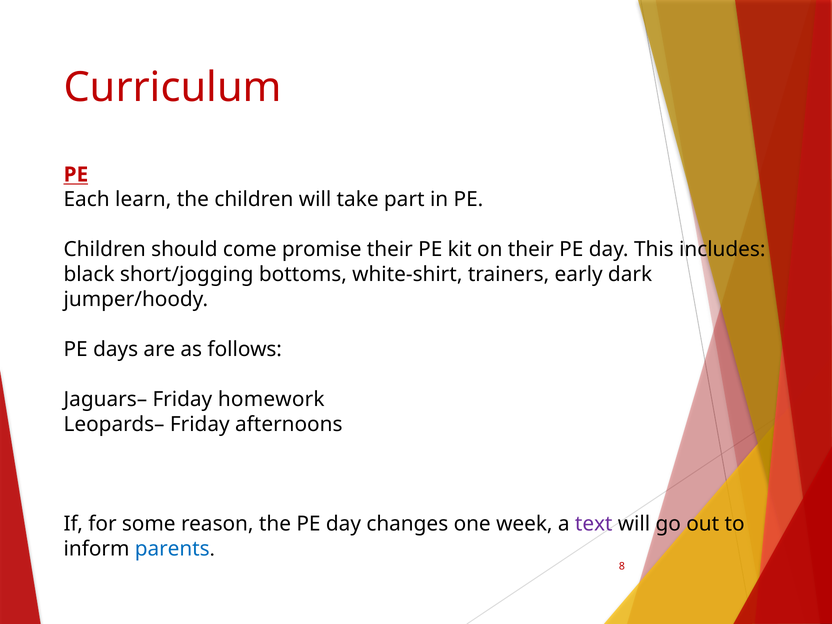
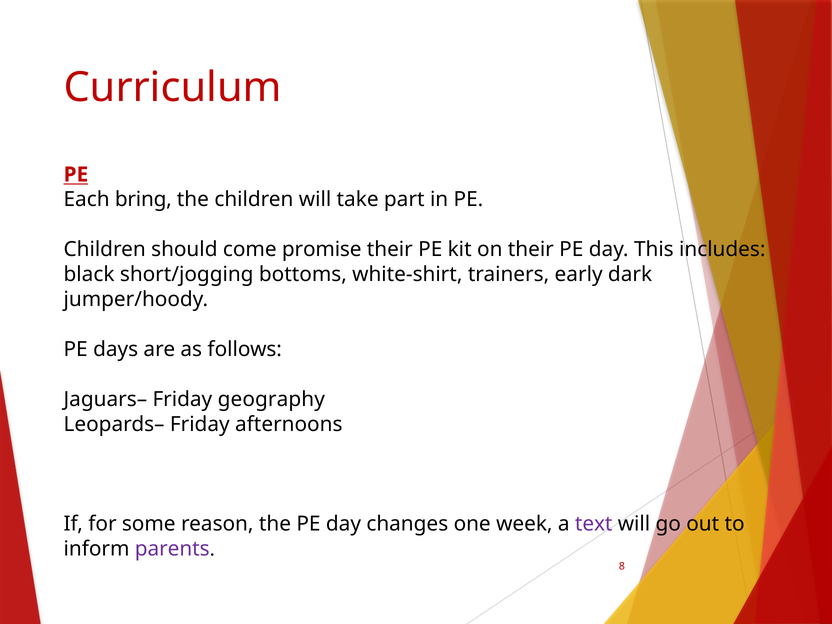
learn: learn -> bring (143, 200)
homework: homework -> geography (271, 399)
parents colour: blue -> purple (172, 549)
